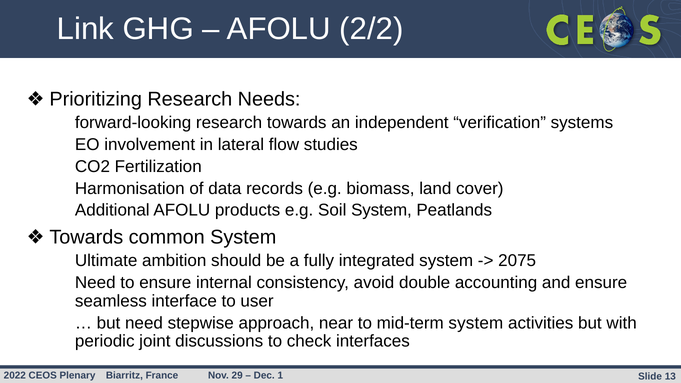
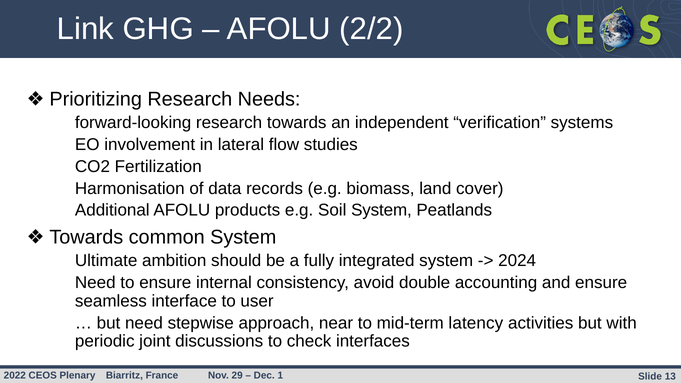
2075: 2075 -> 2024 (517, 261)
mid-term system: system -> latency (476, 323)
